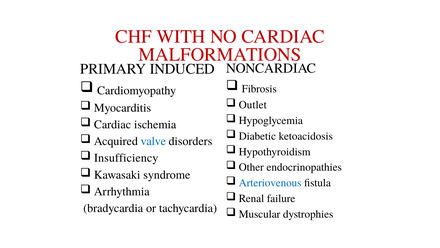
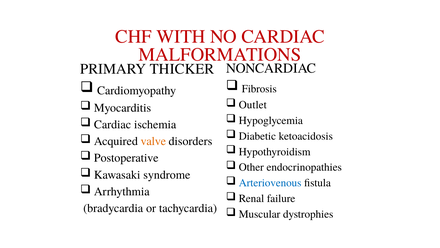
INDUCED: INDUCED -> THICKER (182, 69)
valve colour: blue -> orange (153, 141)
Insufficiency: Insufficiency -> Postoperative (126, 158)
